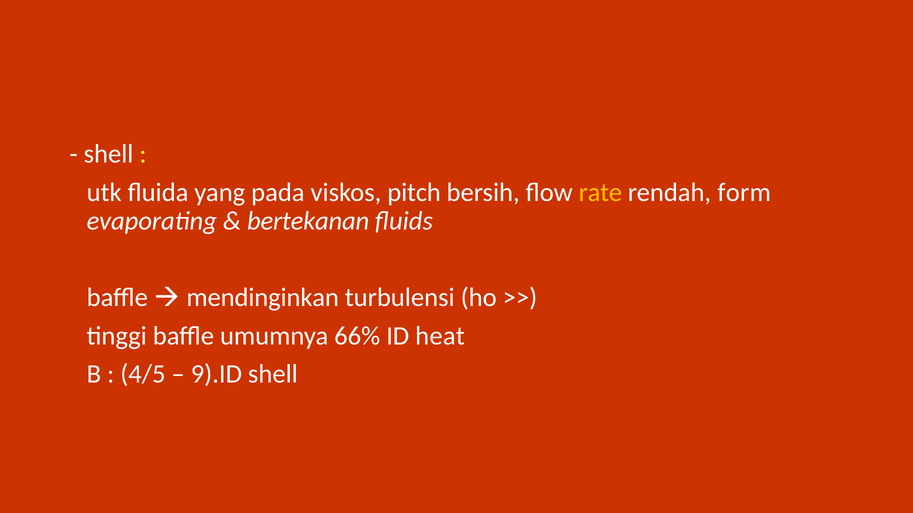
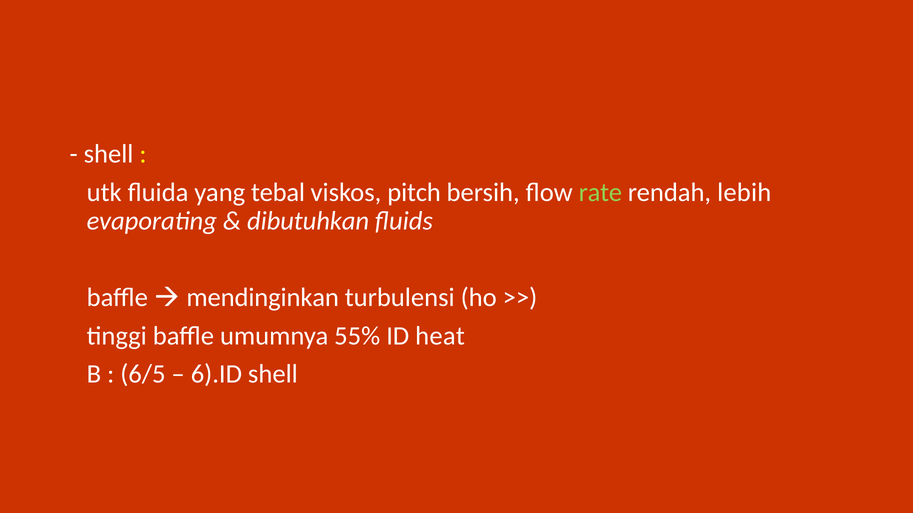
pada: pada -> tebal (278, 193)
rate colour: yellow -> light green (600, 193)
form: form -> lebih (744, 193)
bertekanan: bertekanan -> dibutuhkan (308, 221)
66%: 66% -> 55% (357, 336)
4/5: 4/5 -> 6/5 (143, 375)
9).ID: 9).ID -> 6).ID (216, 375)
